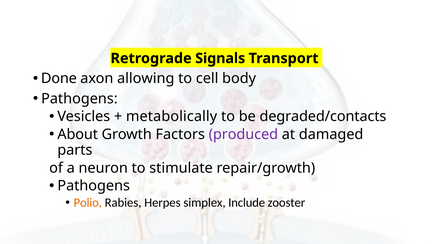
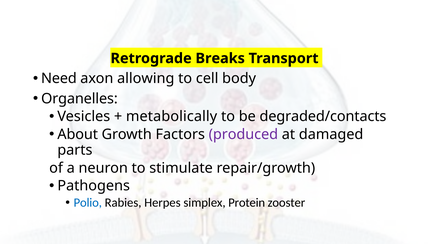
Signals: Signals -> Breaks (220, 58)
Done: Done -> Need (59, 78)
Pathogens: Pathogens -> Organelles (79, 98)
Polio colour: orange -> blue (88, 202)
Include: Include -> Protein (247, 202)
